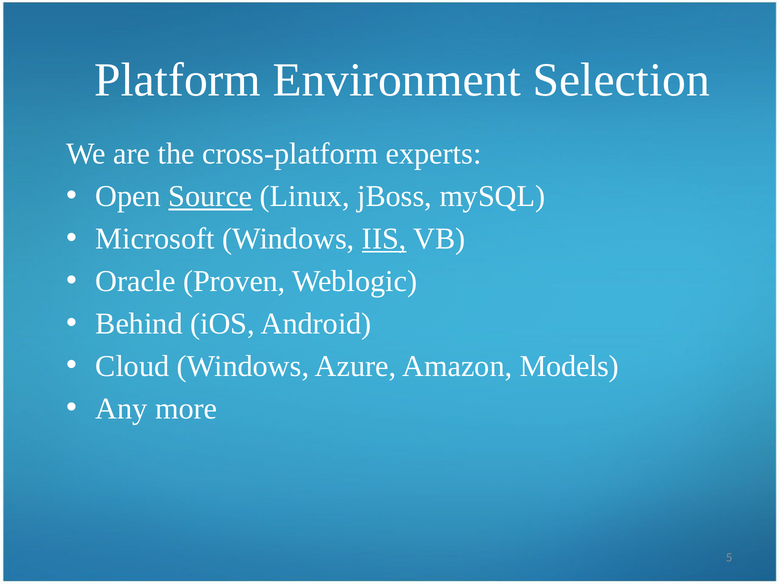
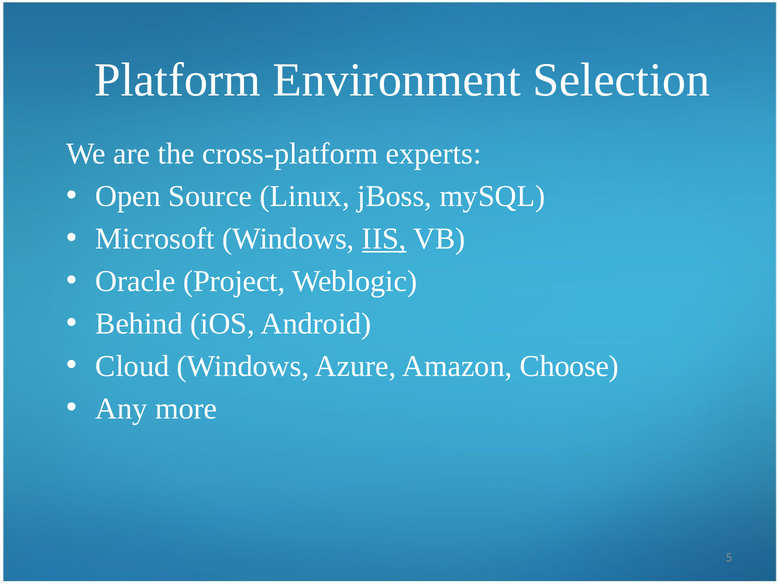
Source underline: present -> none (210, 196)
Proven: Proven -> Project (234, 281)
Models: Models -> Choose (569, 366)
